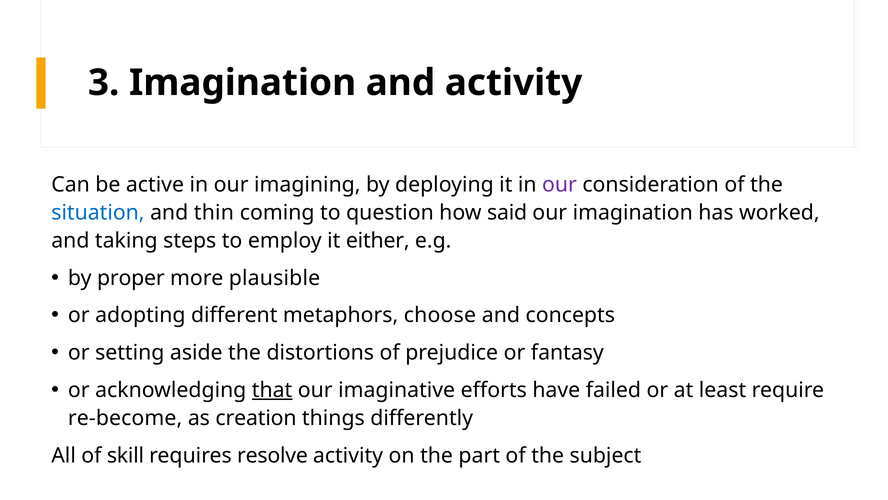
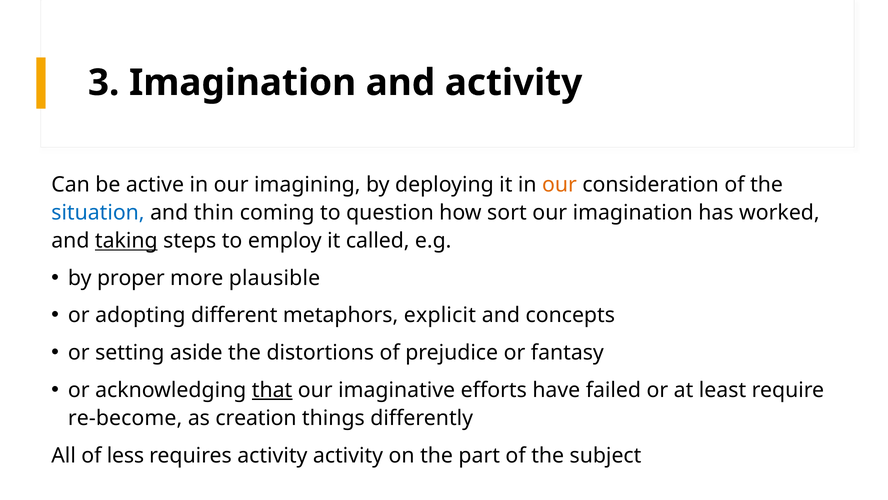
our colour: purple -> orange (559, 184)
said: said -> sort (507, 212)
taking underline: none -> present (126, 241)
either: either -> called (378, 241)
choose: choose -> explicit (440, 315)
skill: skill -> less (125, 455)
requires resolve: resolve -> activity (272, 455)
